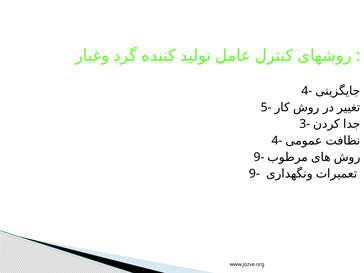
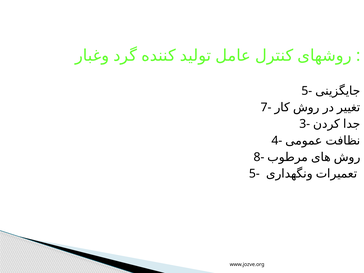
4-: 4- -> 5- (307, 91)
5-: 5- -> 7- (266, 107)
9-: 9- -> 8- (259, 157)
9-: 9- -> 5- (254, 174)
